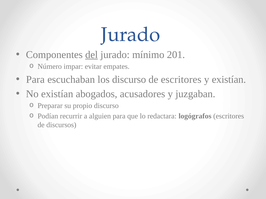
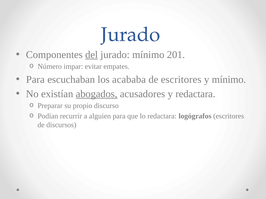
los discurso: discurso -> acababa (129, 80)
y existían: existían -> mínimo (229, 80)
abogados underline: none -> present (97, 94)
y juzgaban: juzgaban -> redactara (195, 94)
